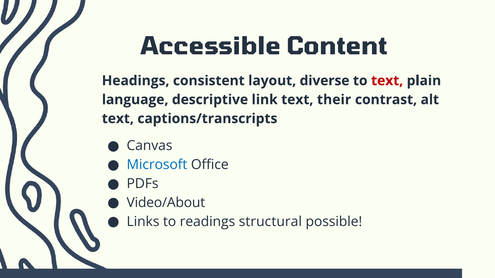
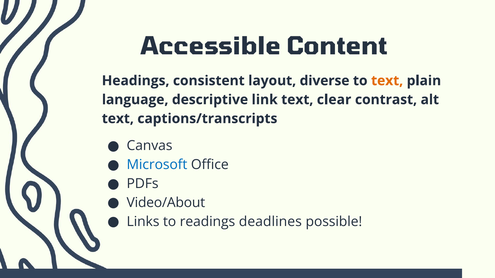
text colour: red -> orange (387, 81)
their: their -> clear (334, 100)
structural: structural -> deadlines (270, 222)
